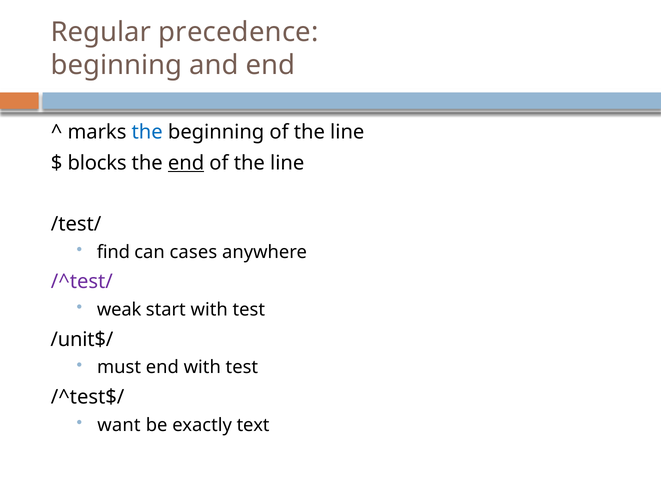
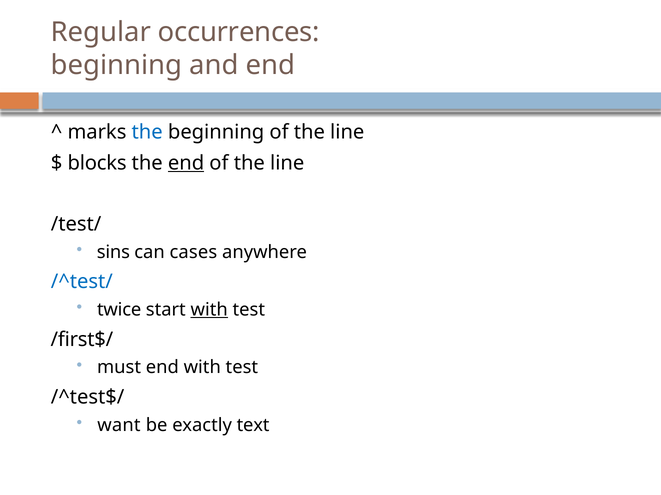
precedence: precedence -> occurrences (239, 32)
find: find -> sins (113, 252)
/^test/ colour: purple -> blue (82, 282)
weak: weak -> twice (119, 310)
with underline: none -> present (209, 310)
/unit$/: /unit$/ -> /first$/ (82, 340)
